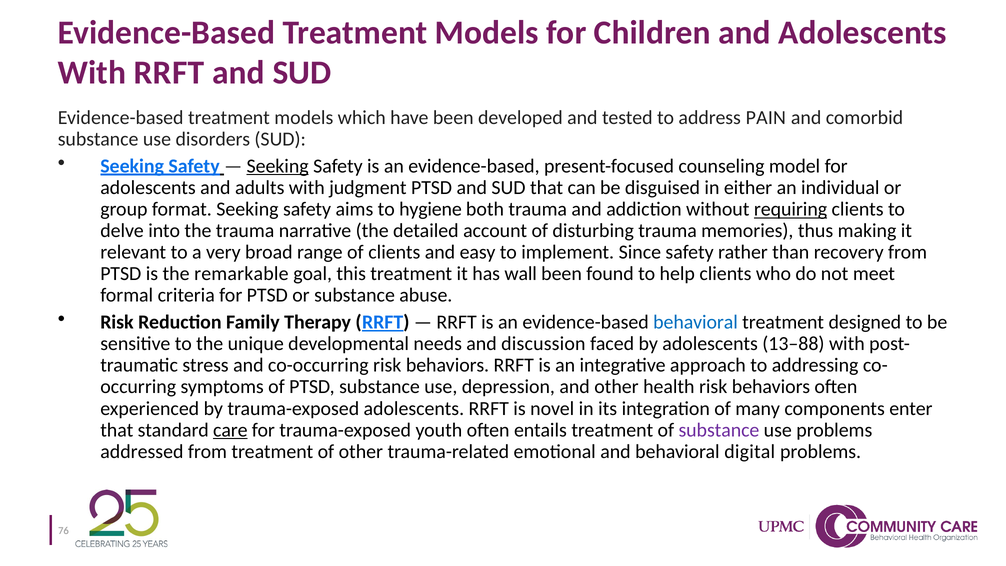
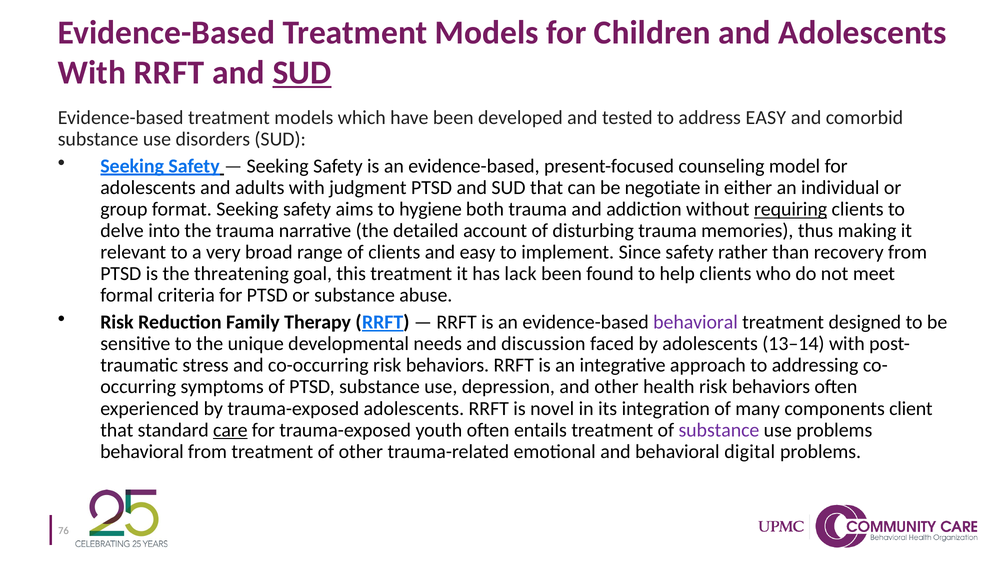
SUD underline: none -> present (302, 73)
address PAIN: PAIN -> EASY (766, 118)
Seeking underline: present -> none (278, 166)
disguised: disguised -> negotiate (663, 188)
remarkable: remarkable -> threatening (241, 274)
wall: wall -> lack (521, 274)
behavioral colour: blue -> purple (696, 322)
13–88: 13–88 -> 13–14 (793, 344)
enter: enter -> client (911, 408)
addressed: addressed -> behavioral (142, 451)
